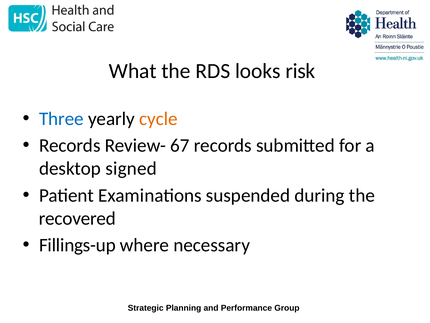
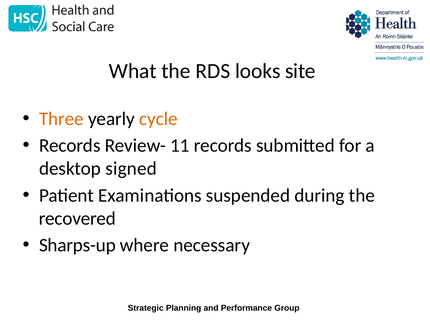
risk: risk -> site (300, 71)
Three colour: blue -> orange (61, 119)
67: 67 -> 11 (180, 145)
Fillings-up: Fillings-up -> Sharps-up (77, 245)
